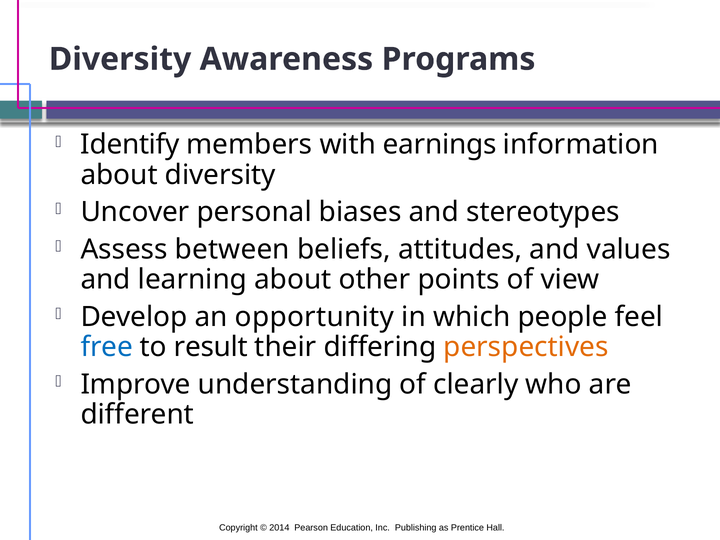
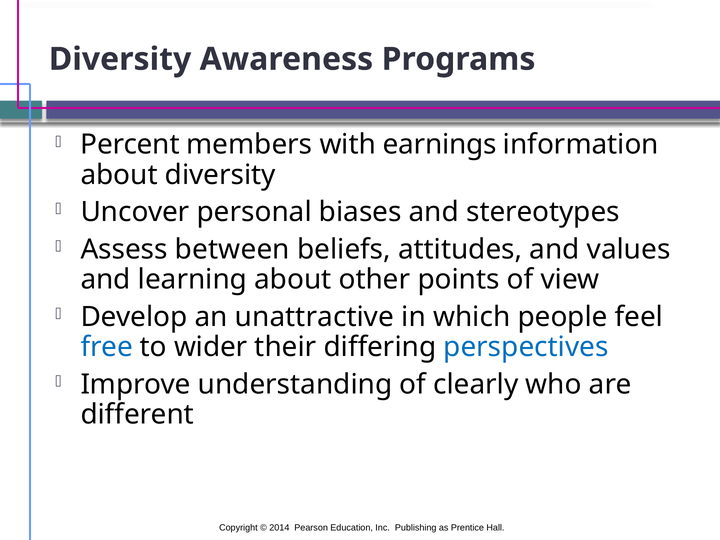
Identify: Identify -> Percent (130, 145)
opportunity: opportunity -> unattractive (314, 317)
result: result -> wider (211, 347)
perspectives colour: orange -> blue (526, 347)
